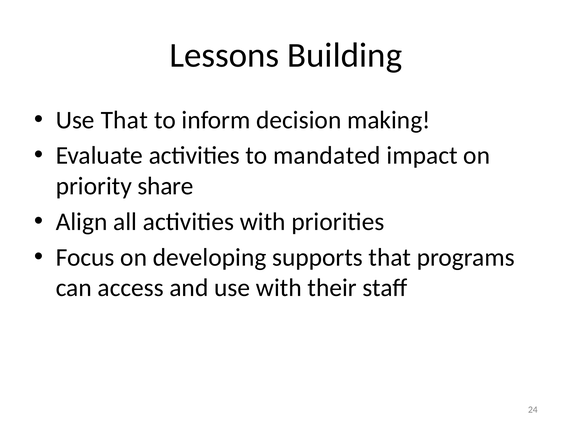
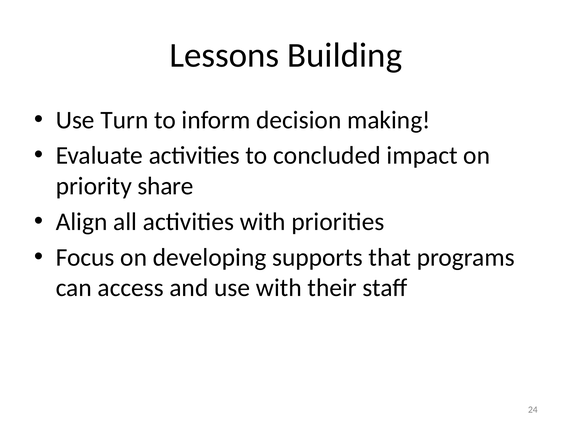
Use That: That -> Turn (124, 120)
mandated: mandated -> concluded (327, 156)
